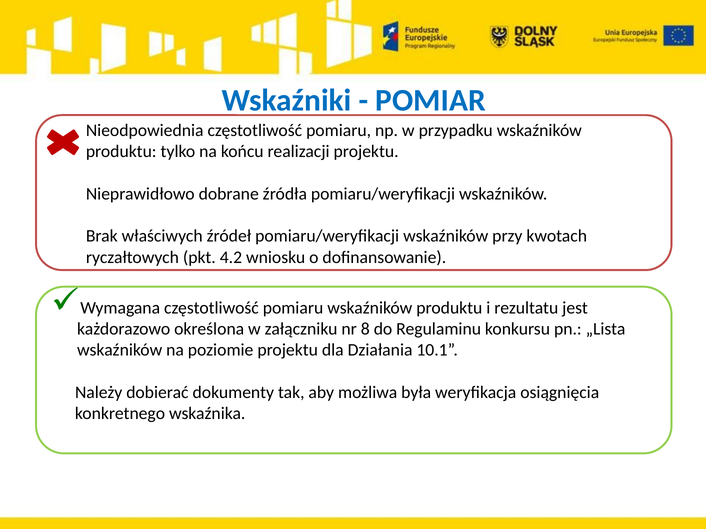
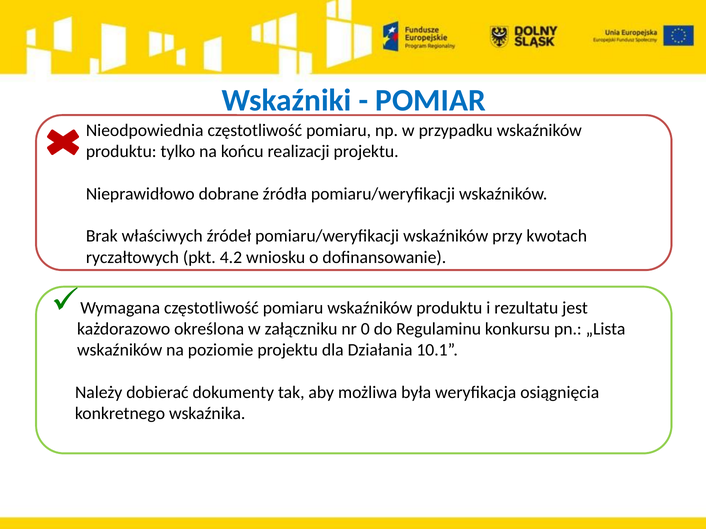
8: 8 -> 0 (365, 329)
